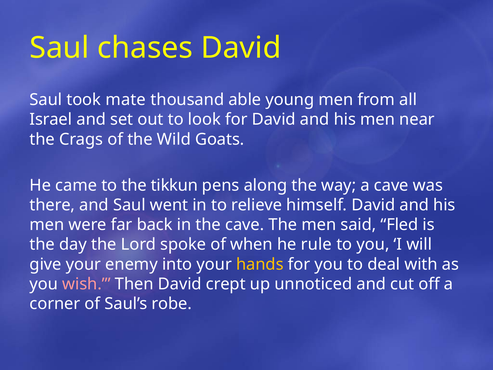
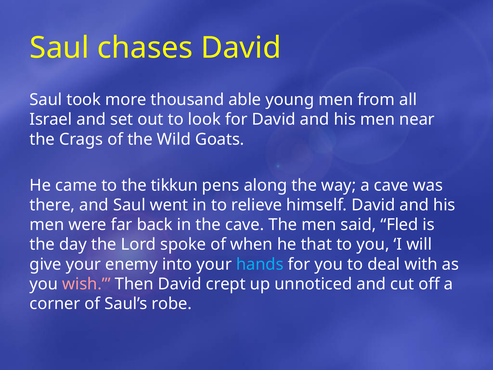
mate: mate -> more (126, 100)
rule: rule -> that (316, 244)
hands colour: yellow -> light blue (260, 264)
